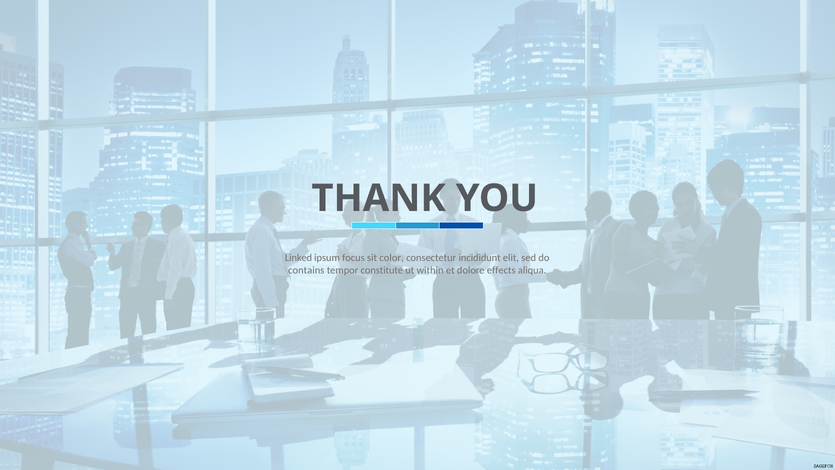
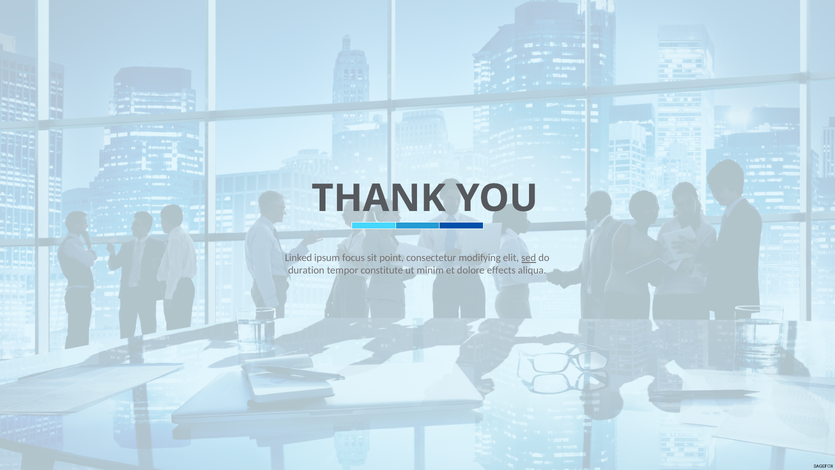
color: color -> point (392, 258)
incididunt: incididunt -> modifying (480, 258)
sed underline: none -> present (529, 258)
contains: contains -> duration (306, 270)
within: within -> minim (430, 270)
